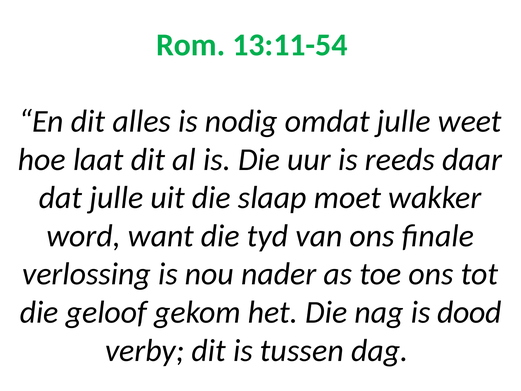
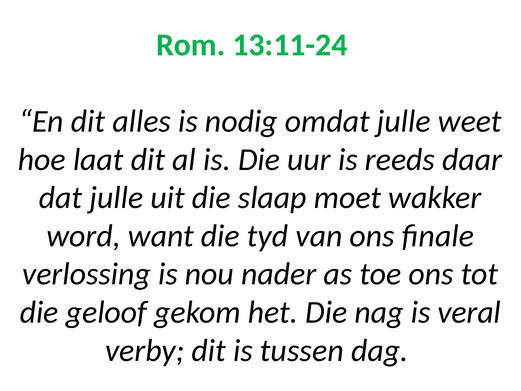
13:11-54: 13:11-54 -> 13:11-24 (290, 45)
dood: dood -> veral (469, 312)
